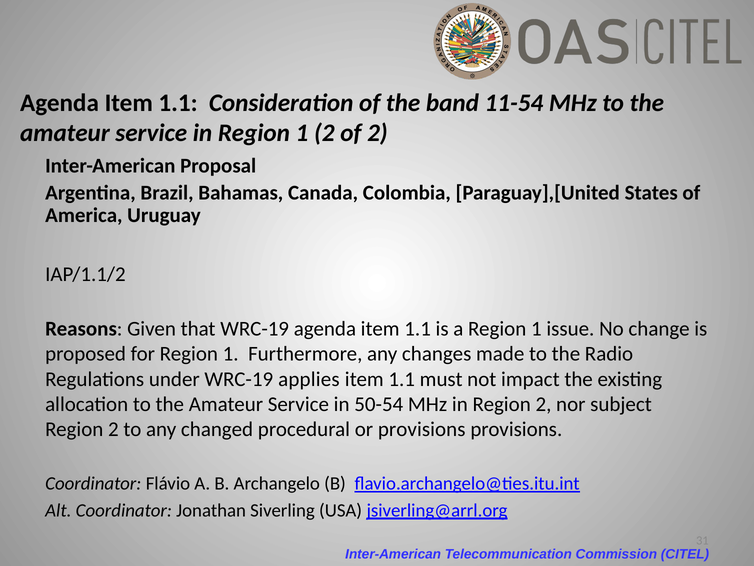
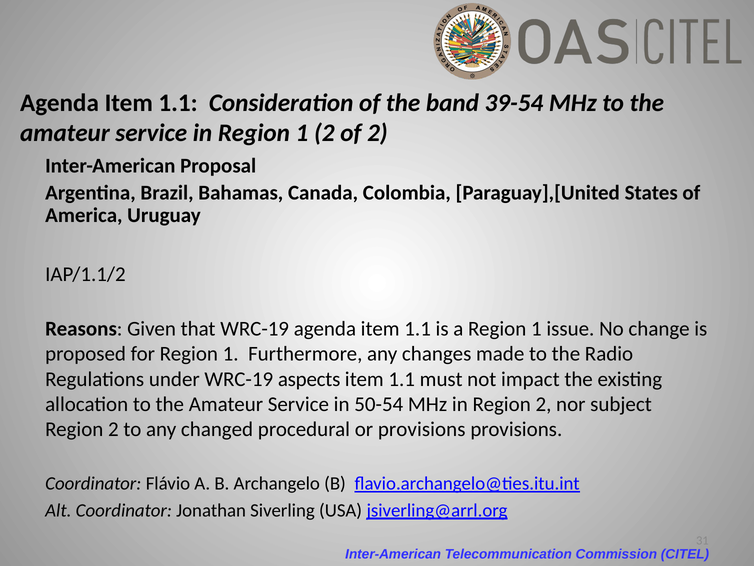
11-54: 11-54 -> 39-54 (514, 103)
applies: applies -> aspects (309, 379)
